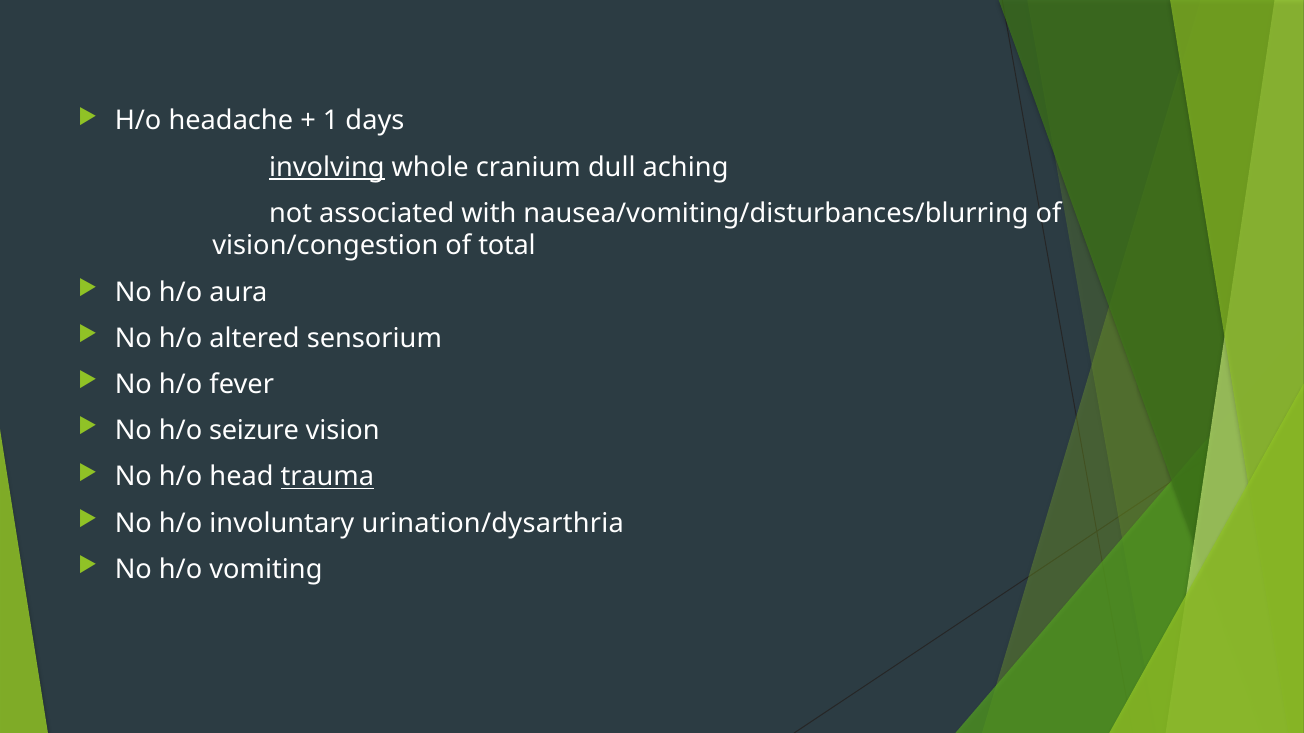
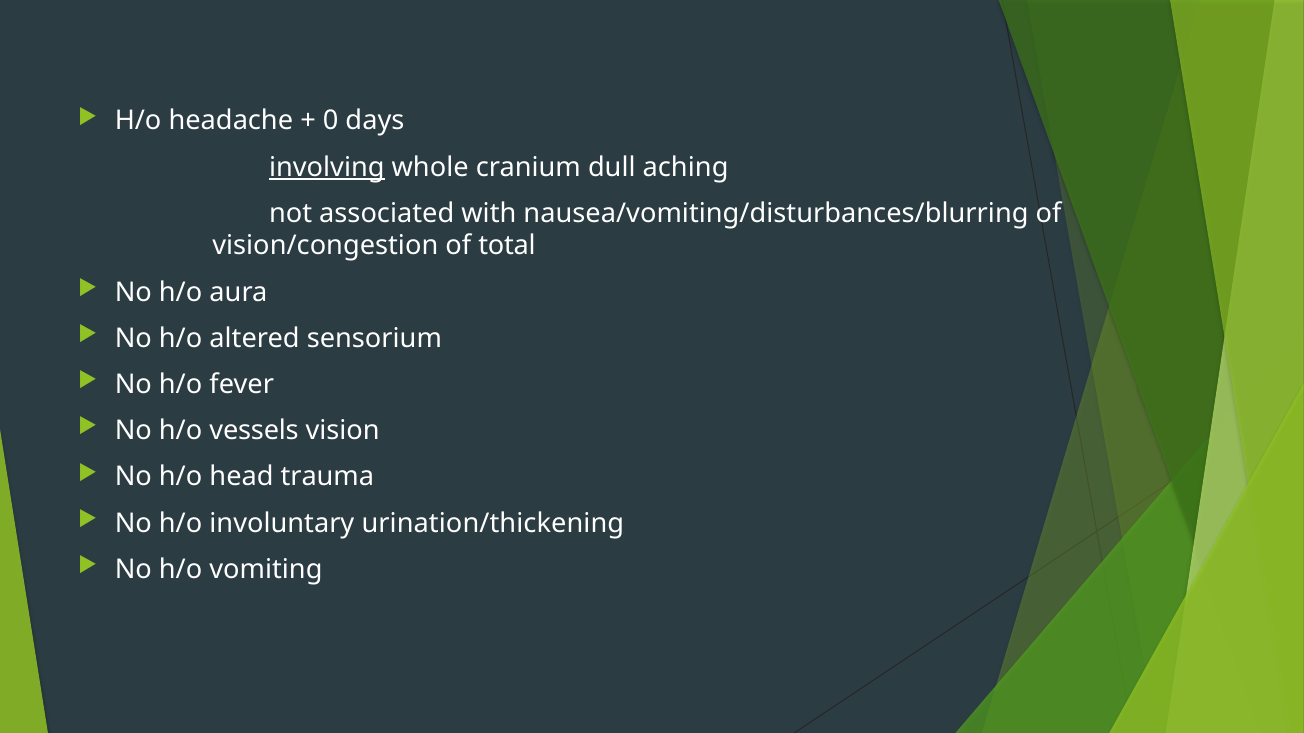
1: 1 -> 0 (331, 121)
seizure: seizure -> vessels (254, 431)
trauma underline: present -> none (327, 477)
urination/dysarthria: urination/dysarthria -> urination/thickening (493, 524)
